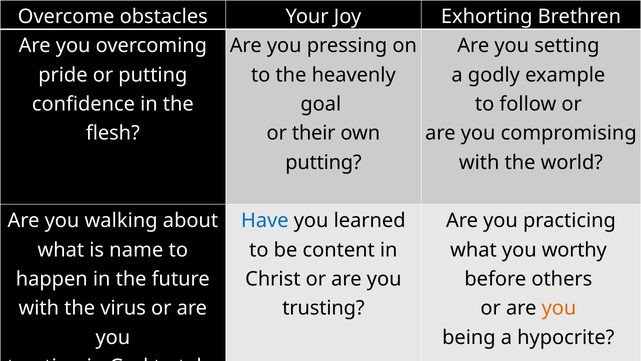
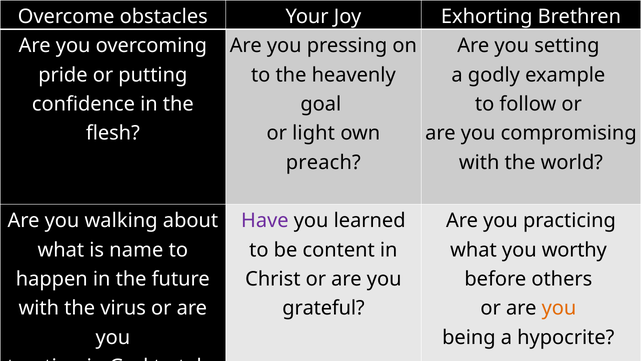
their: their -> light (314, 133)
putting: putting -> preach (323, 162)
Have colour: blue -> purple (265, 221)
trusting: trusting -> grateful (323, 308)
